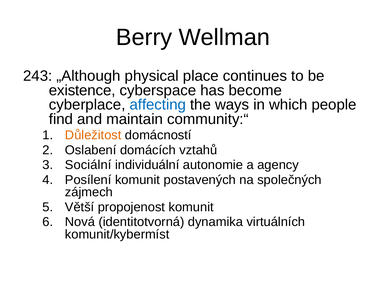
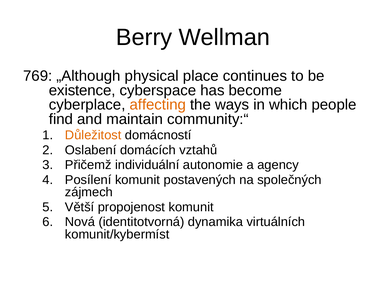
243: 243 -> 769 (38, 76)
affecting colour: blue -> orange (158, 105)
Sociální: Sociální -> Přičemž (88, 165)
